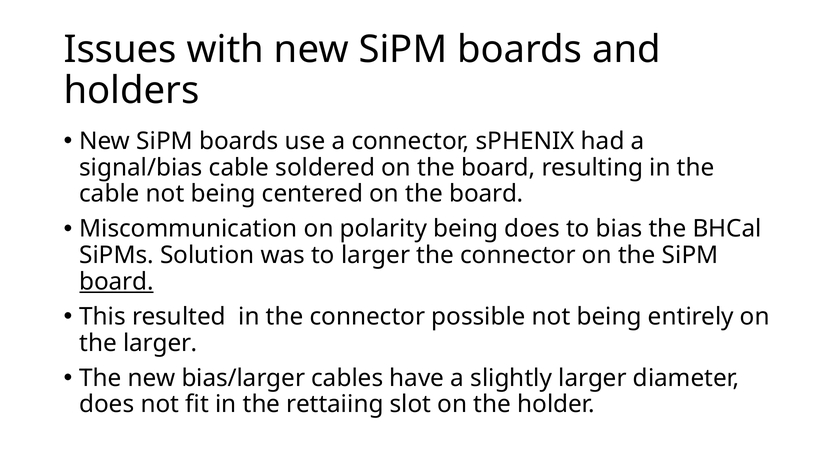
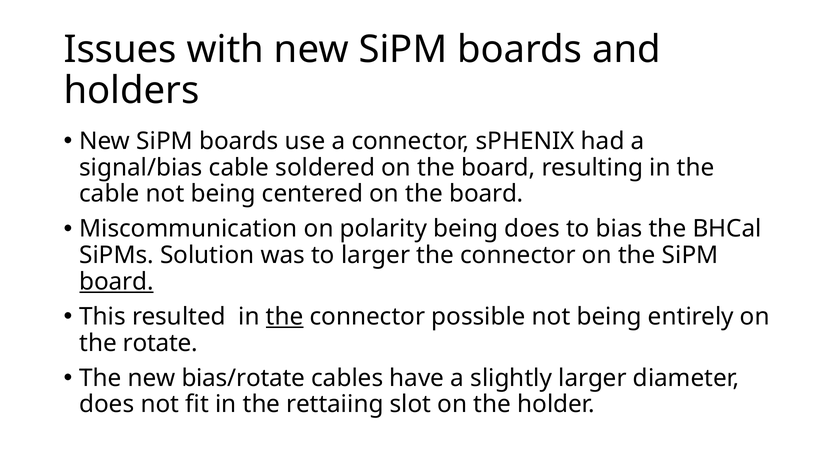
the underline: none -> present (285, 316)
the larger: larger -> rotate (160, 343)
bias/larger: bias/larger -> bias/rotate (243, 378)
